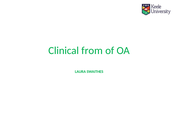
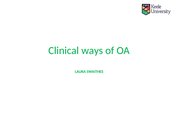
from: from -> ways (92, 51)
